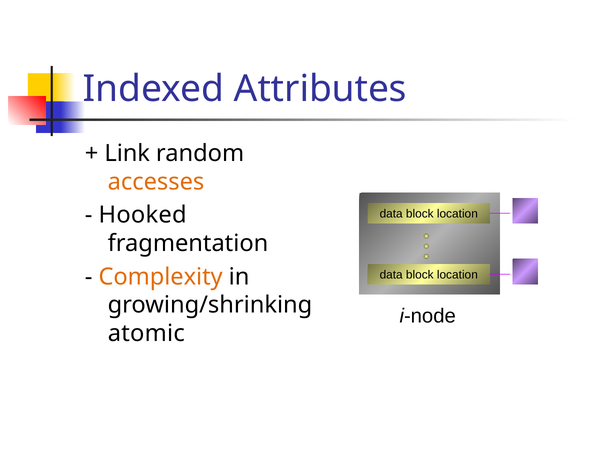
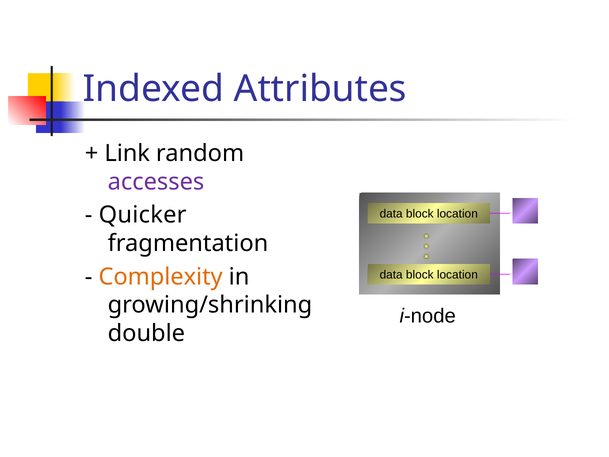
accesses colour: orange -> purple (156, 182)
Hooked: Hooked -> Quicker (143, 215)
atomic: atomic -> double (146, 333)
